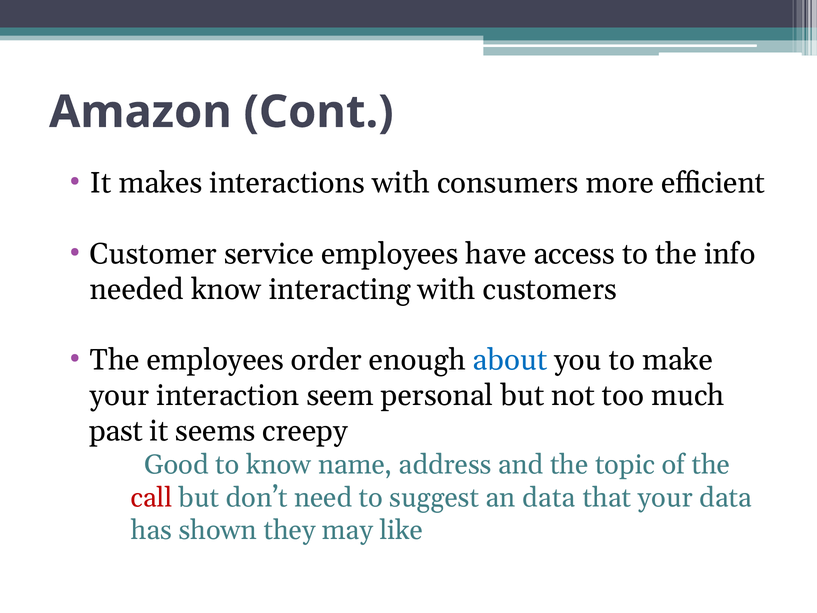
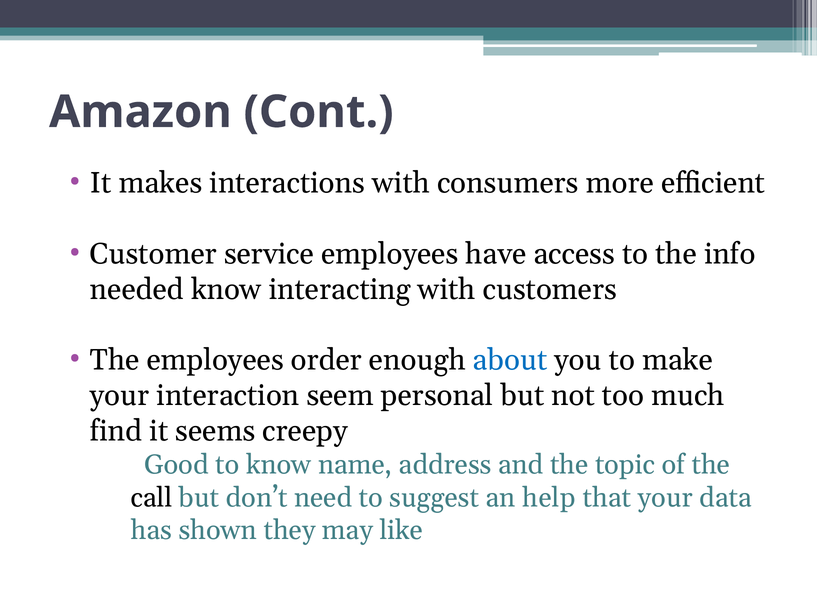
past: past -> find (116, 431)
call colour: red -> black (152, 497)
an data: data -> help (549, 497)
